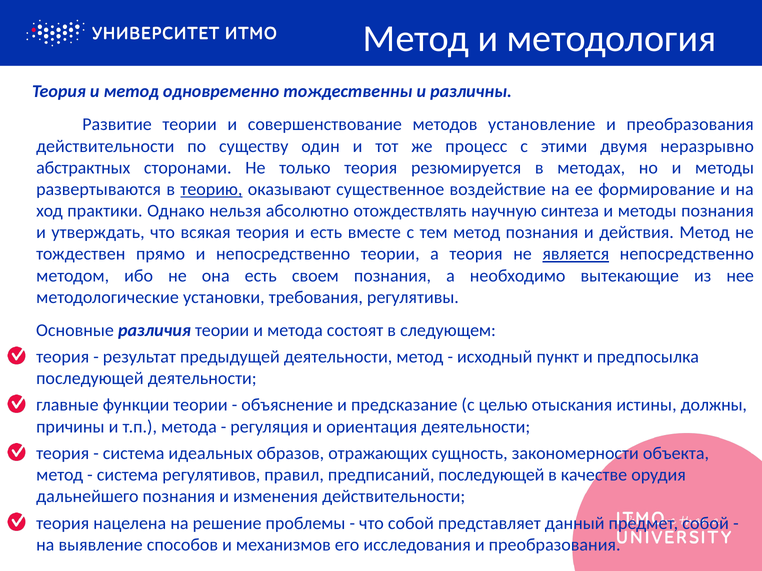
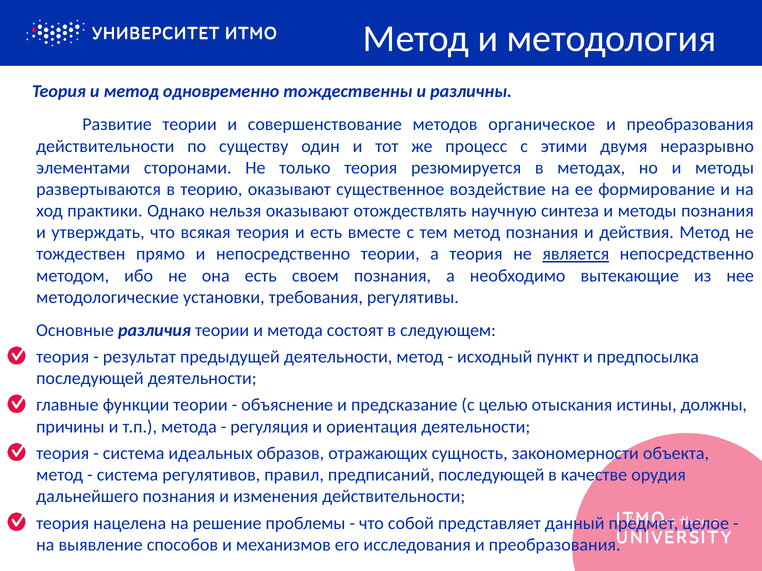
установление: установление -> органическое (542, 125)
абстрактных: абстрактных -> элементами (83, 168)
теорию underline: present -> none (211, 189)
нельзя абсолютно: абсолютно -> оказывают (307, 211)
предмет собой: собой -> целое (706, 524)
